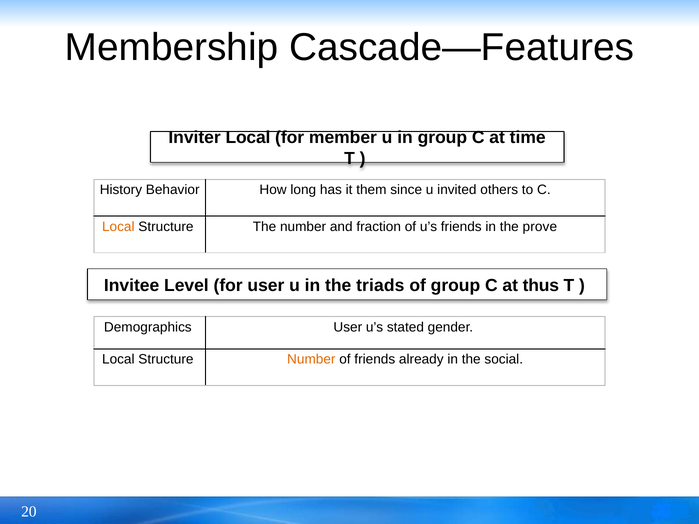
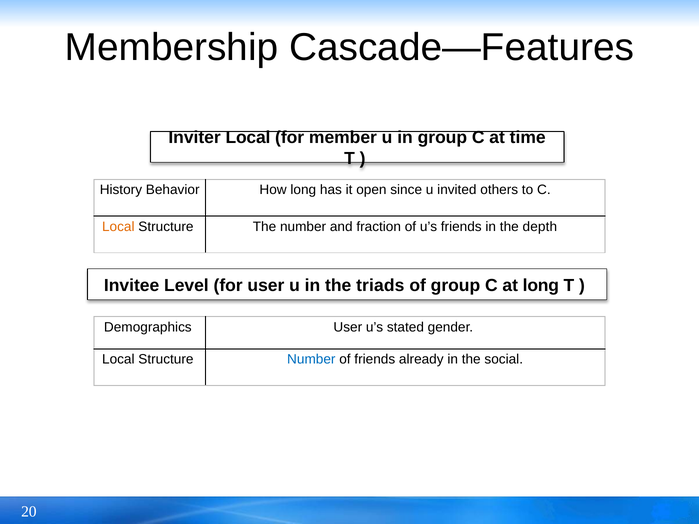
them: them -> open (371, 190)
prove: prove -> depth (540, 227)
at thus: thus -> long (541, 286)
Number colour: orange -> blue (311, 360)
